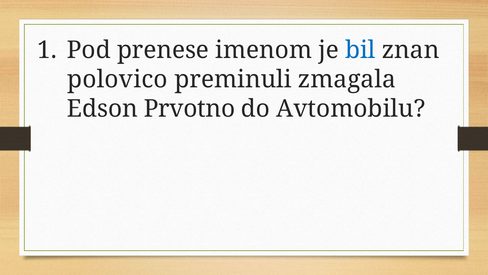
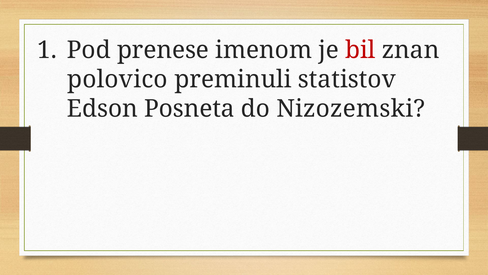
bil colour: blue -> red (360, 50)
zmagala: zmagala -> statistov (347, 79)
Prvotno: Prvotno -> Posneta (189, 108)
Avtomobilu: Avtomobilu -> Nizozemski (351, 108)
